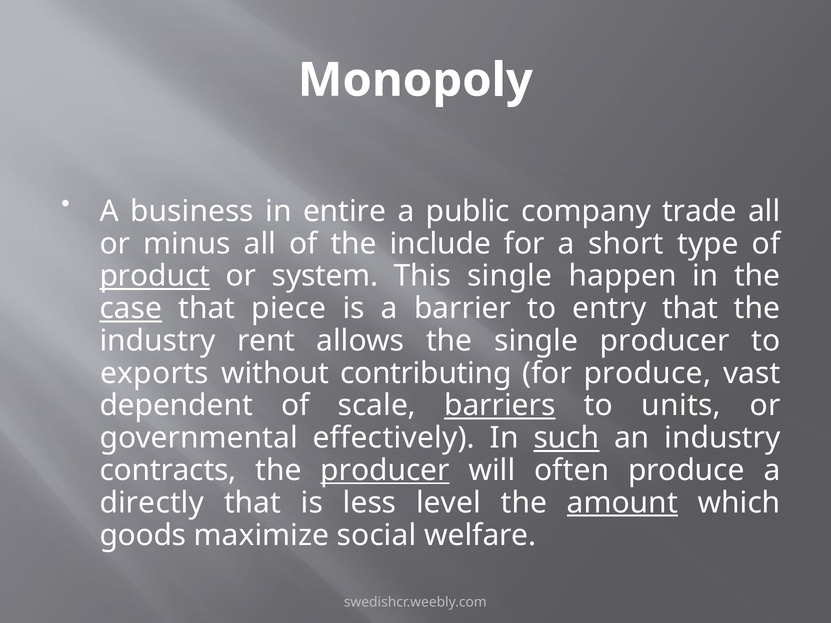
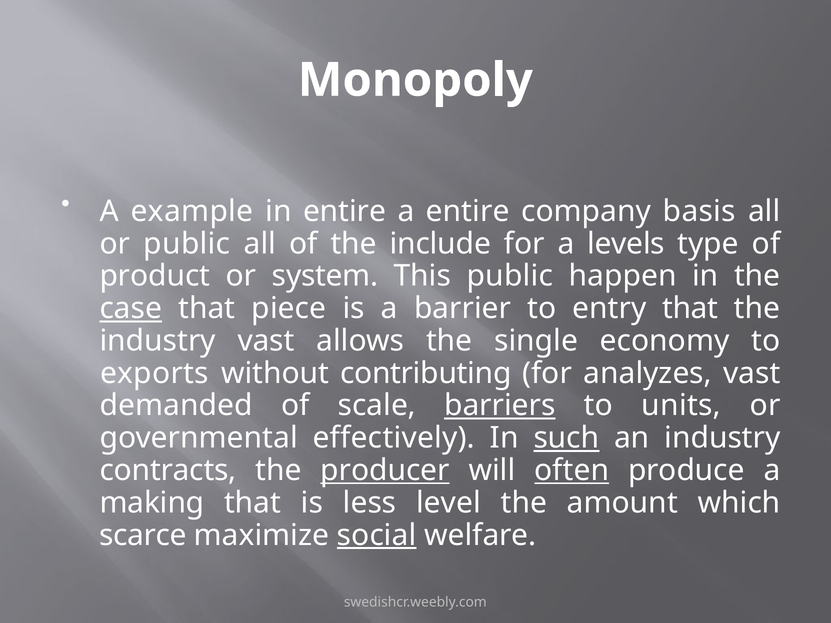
business: business -> example (192, 211)
a public: public -> entire (468, 211)
trade: trade -> basis (699, 211)
or minus: minus -> public (187, 244)
short: short -> levels (626, 244)
product underline: present -> none (155, 276)
This single: single -> public (510, 276)
industry rent: rent -> vast (266, 341)
single producer: producer -> economy (665, 341)
for produce: produce -> analyzes (648, 373)
dependent: dependent -> demanded (176, 406)
often underline: none -> present (572, 471)
directly: directly -> making (152, 503)
amount underline: present -> none (622, 503)
goods: goods -> scarce (143, 535)
social underline: none -> present (377, 535)
